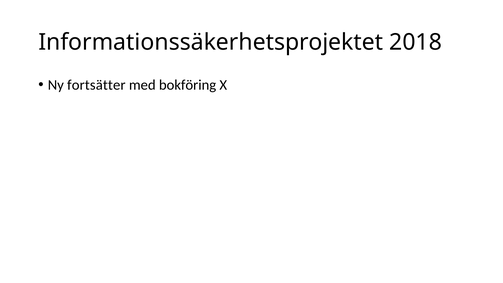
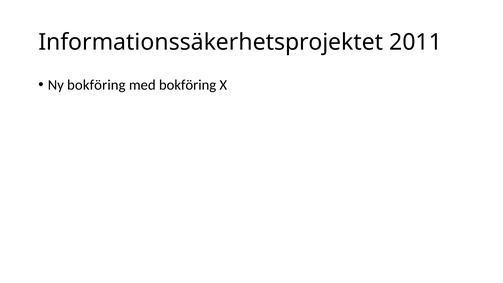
2018: 2018 -> 2011 (416, 42)
Ny fortsätter: fortsätter -> bokföring (96, 85)
